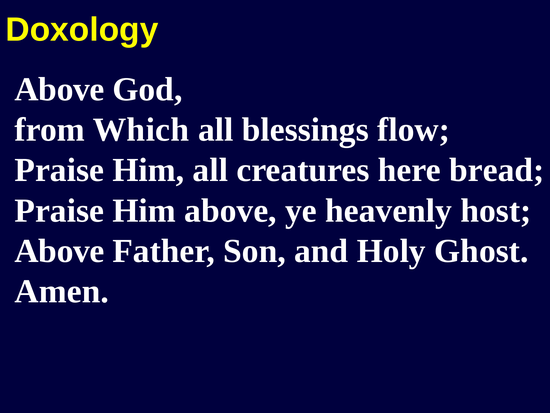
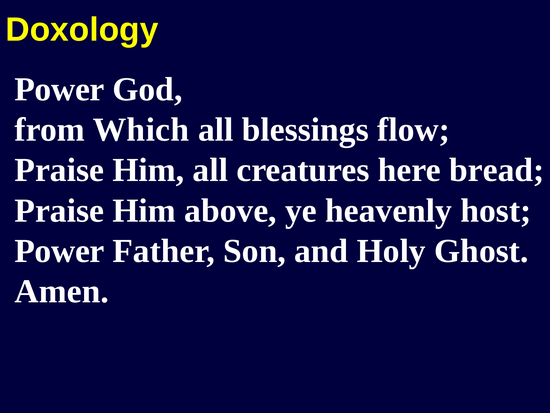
Above: Above -> Power (59, 89)
Above: Above -> Power (59, 251)
